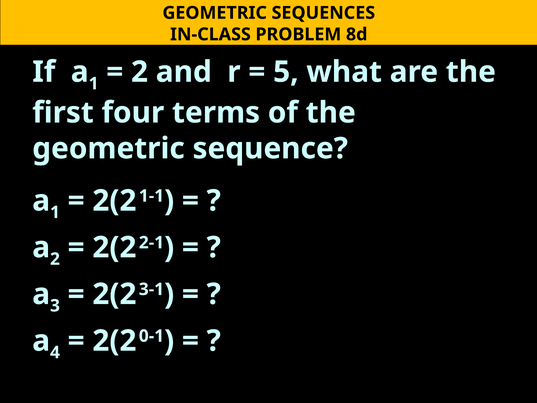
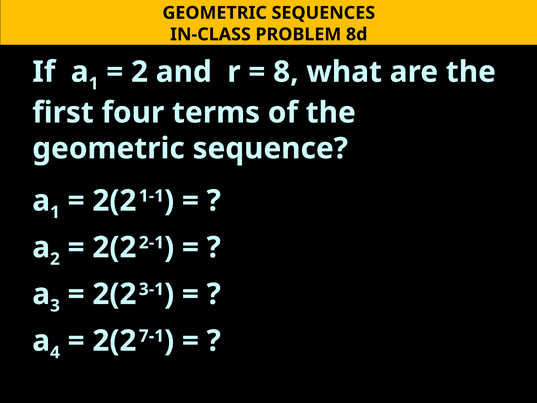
5: 5 -> 8 (286, 72)
0-1: 0-1 -> 7-1 (151, 336)
